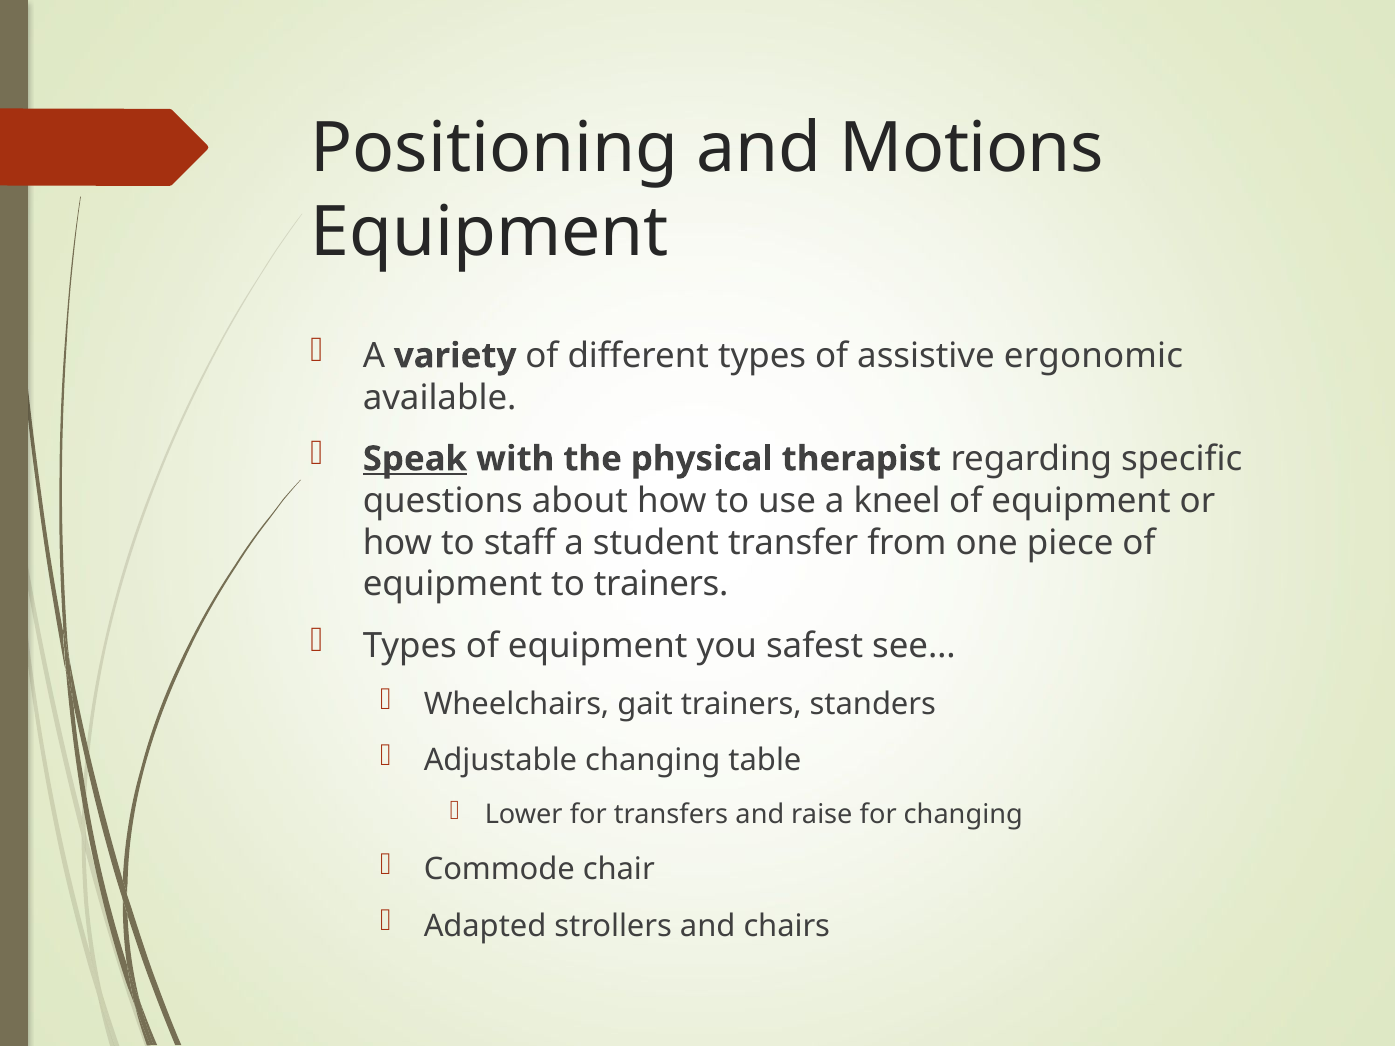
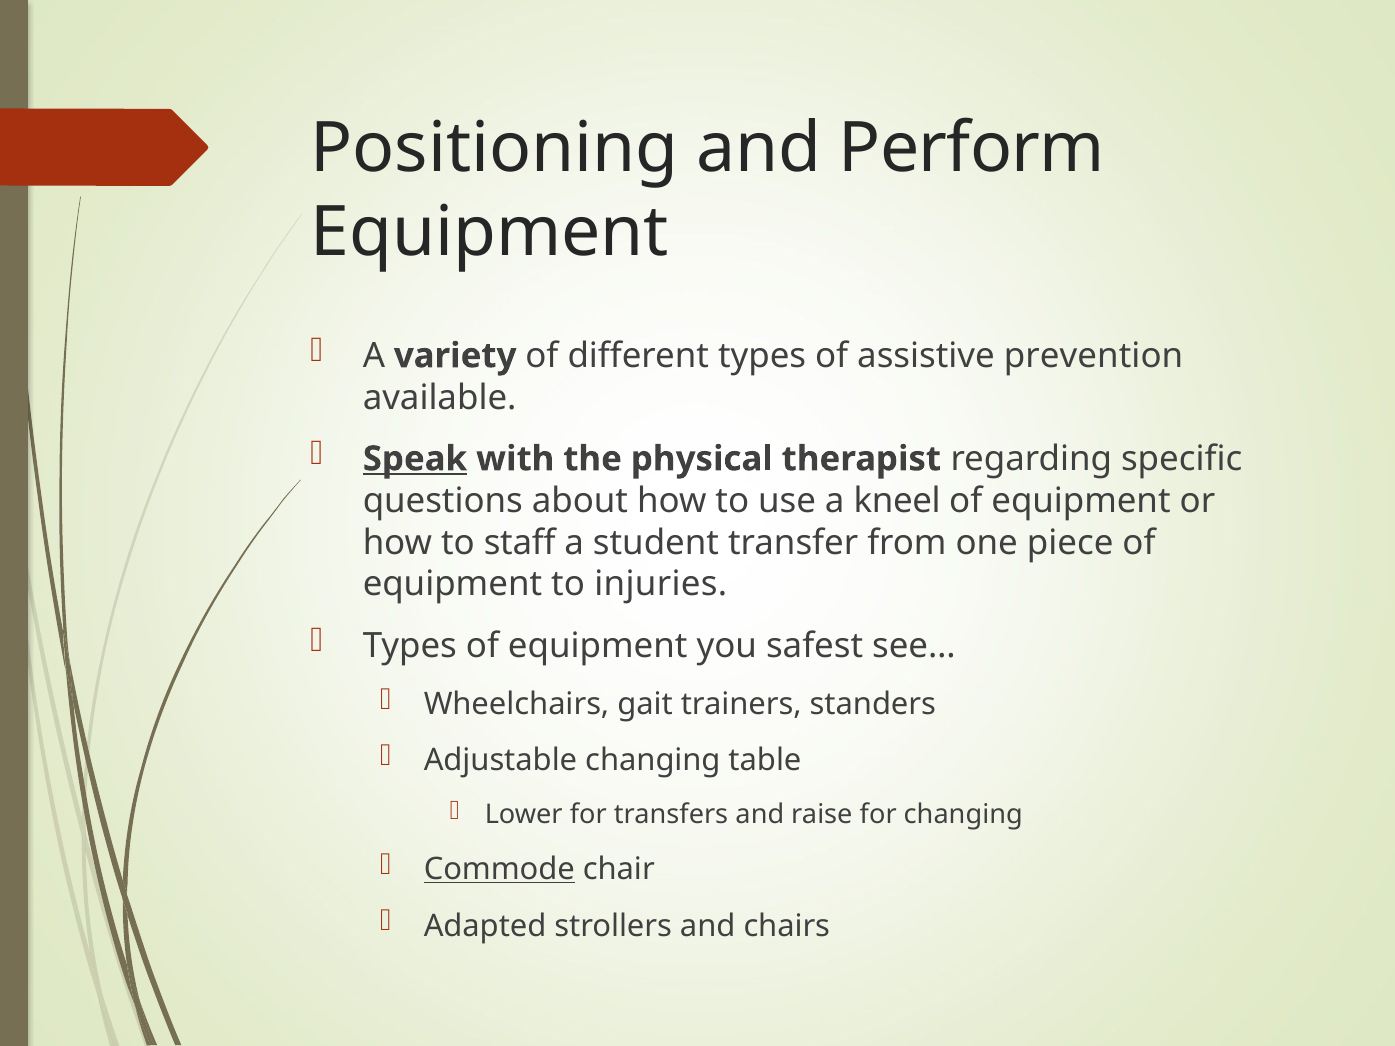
Motions: Motions -> Perform (972, 149)
ergonomic: ergonomic -> prevention (1094, 356)
to trainers: trainers -> injuries (661, 584)
Commode underline: none -> present (499, 869)
